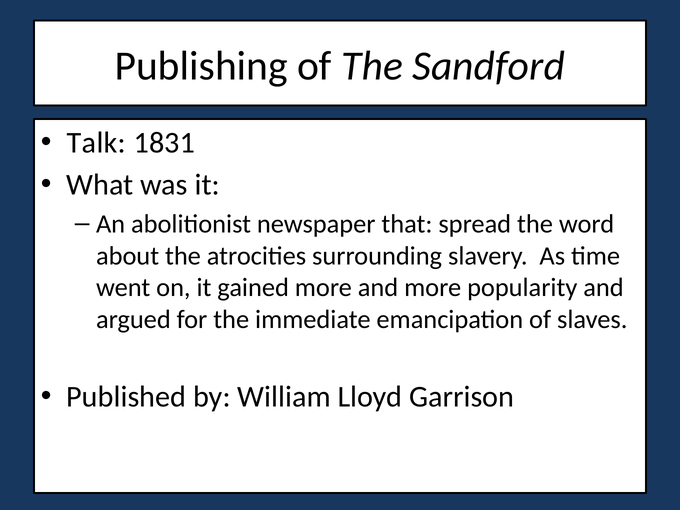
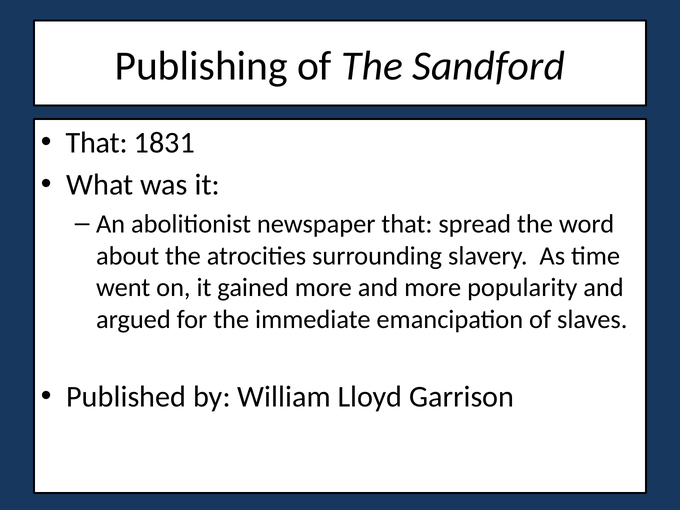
Talk: Talk -> That (97, 143)
